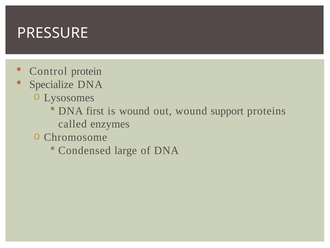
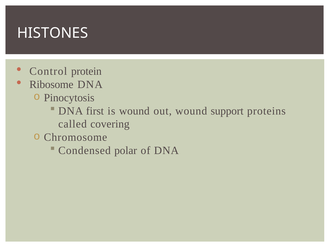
PRESSURE: PRESSURE -> HISTONES (53, 33)
Specialize: Specialize -> Ribosome (51, 84)
Lysosomes: Lysosomes -> Pinocytosis (69, 97)
enzymes: enzymes -> covering (110, 124)
large: large -> polar (126, 150)
